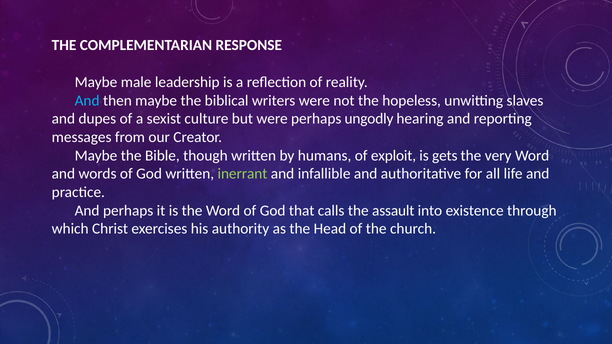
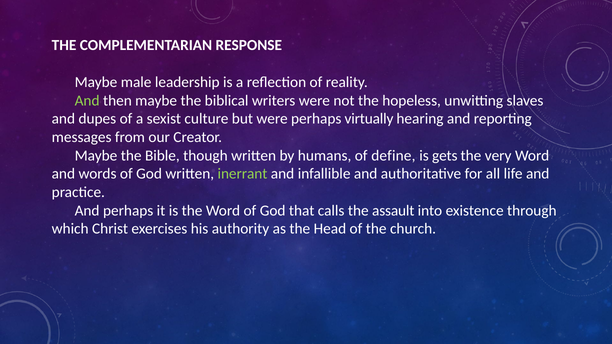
And colour: light blue -> light green (87, 101)
ungodly: ungodly -> virtually (369, 119)
exploit: exploit -> define (393, 156)
